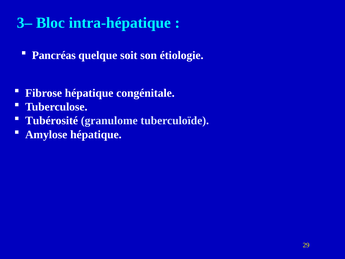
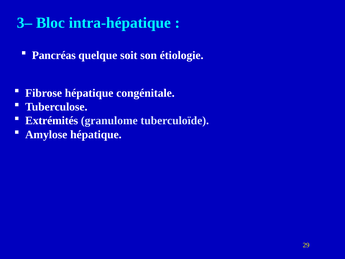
Tubérosité: Tubérosité -> Extrémités (52, 121)
